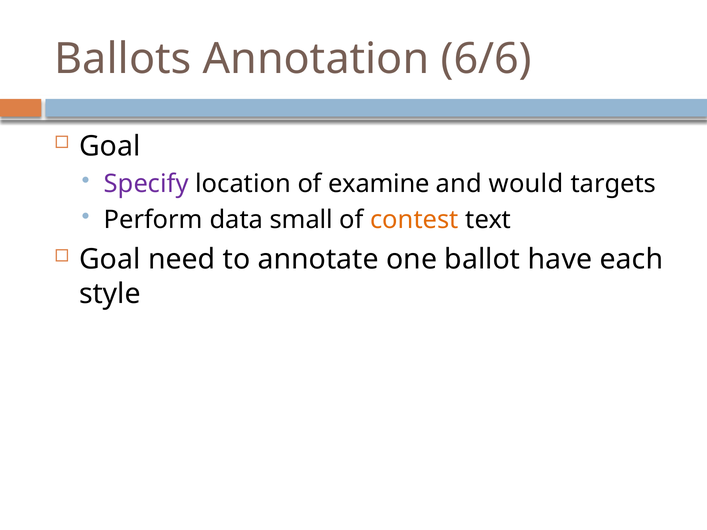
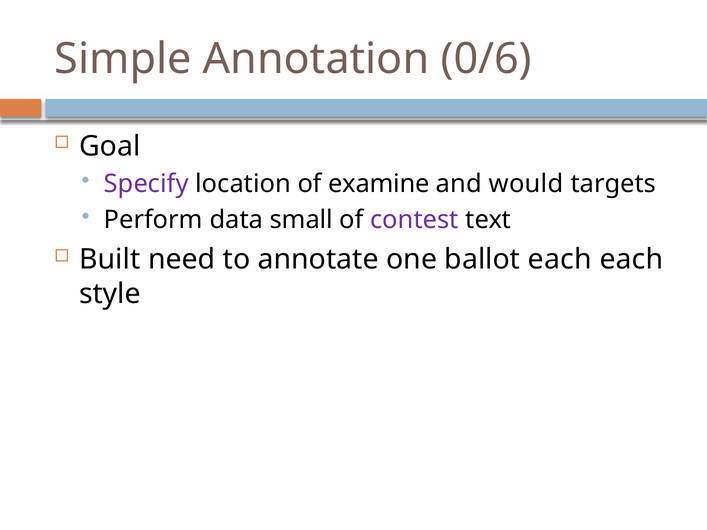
Ballots: Ballots -> Simple (123, 59)
6/6: 6/6 -> 0/6 (486, 59)
contest colour: orange -> purple (414, 220)
Goal: Goal -> Built (110, 260)
ballot have: have -> each (560, 260)
